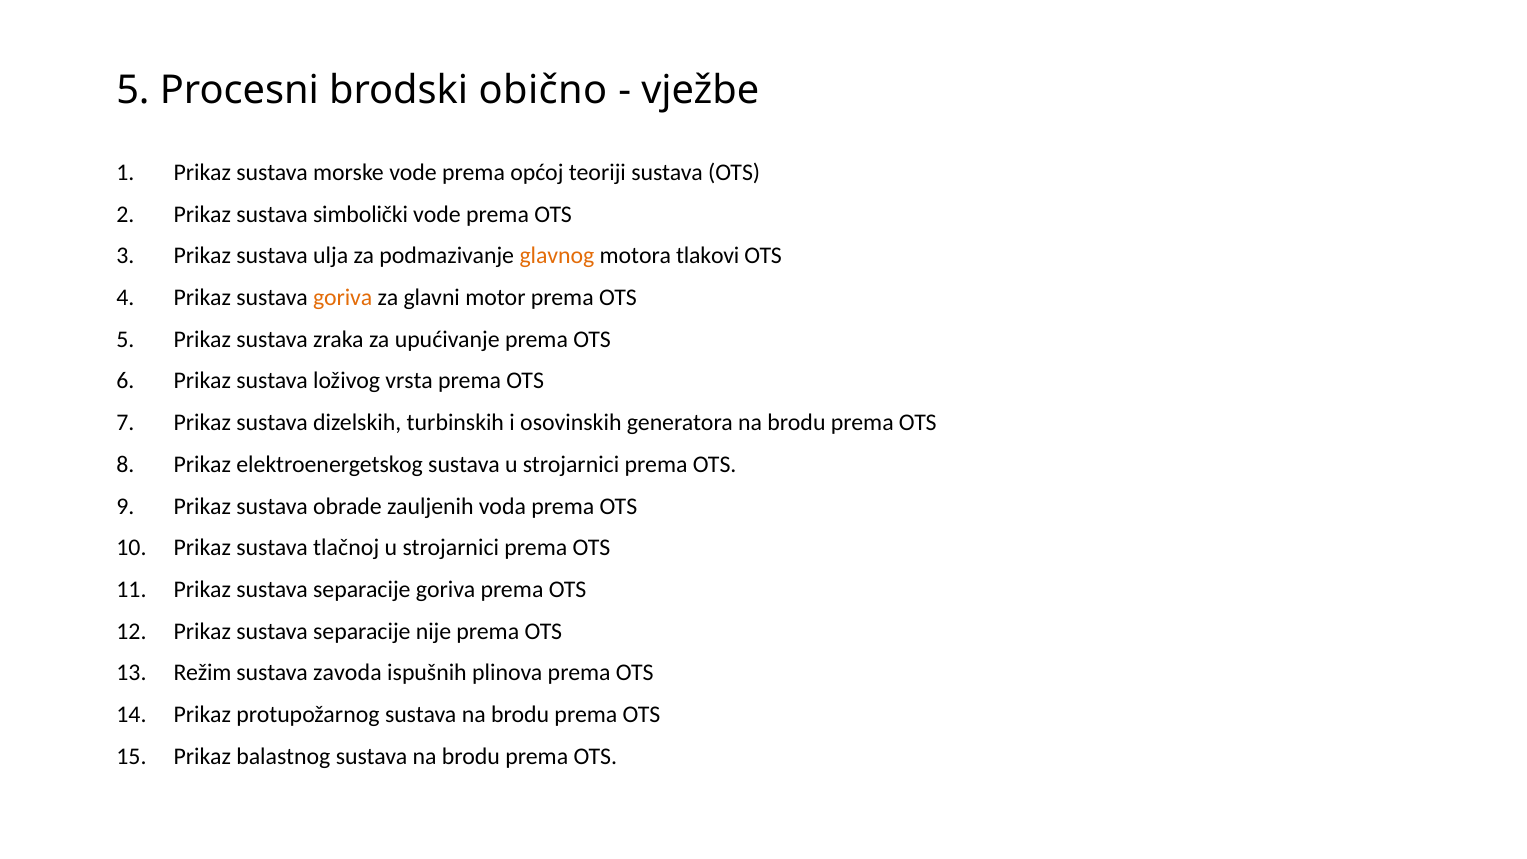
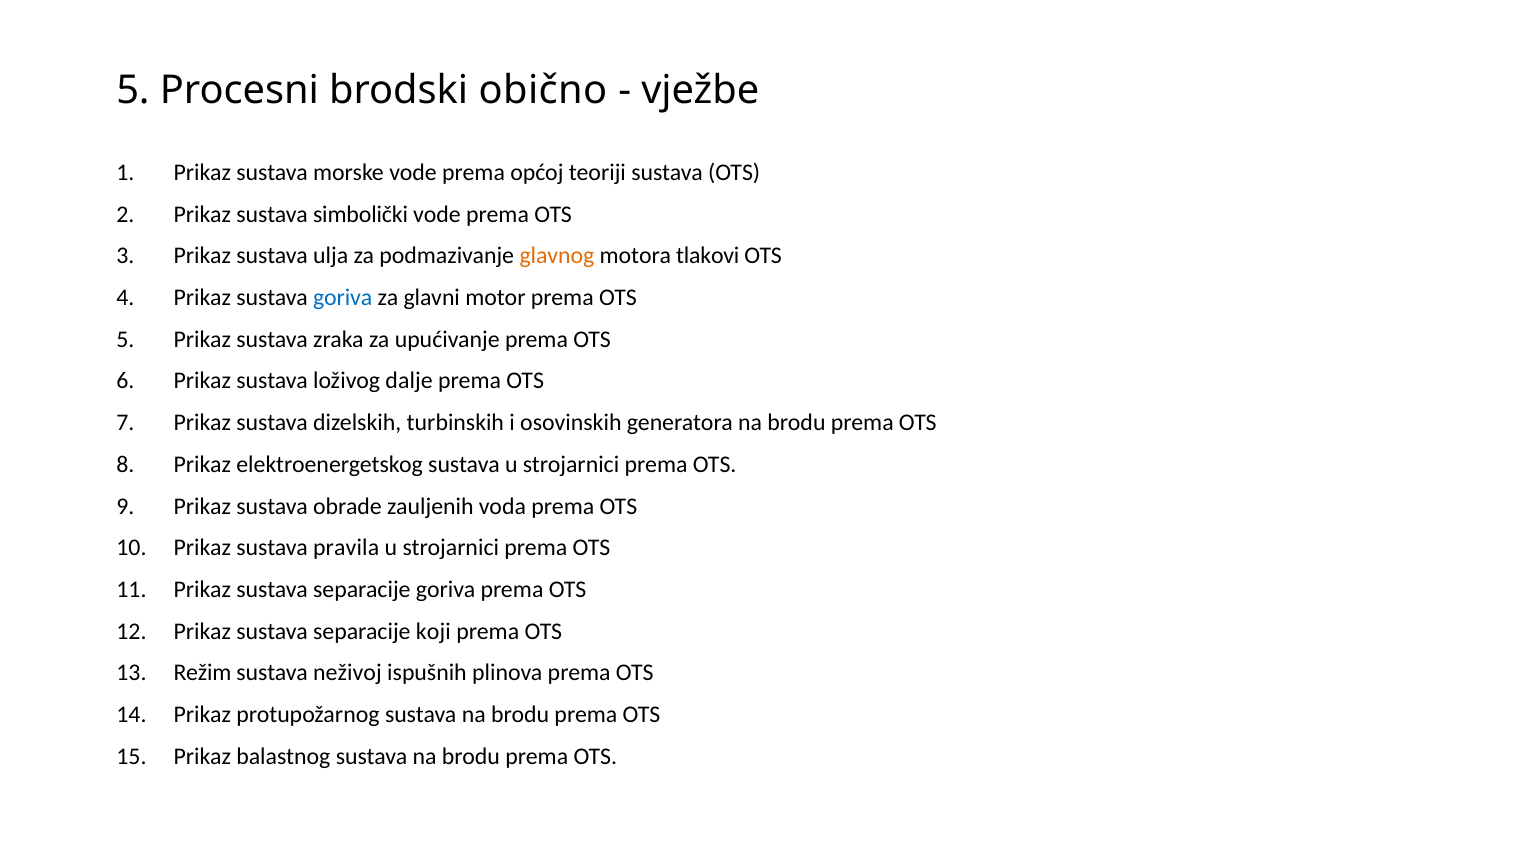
goriva colour: orange -> blue (343, 298)
vrsta: vrsta -> dalje (409, 381)
tlačnoj: tlačnoj -> pravila (346, 548)
nije: nije -> koji (433, 631)
zavoda: zavoda -> neživoj (347, 673)
